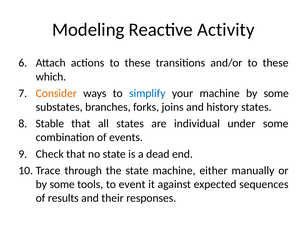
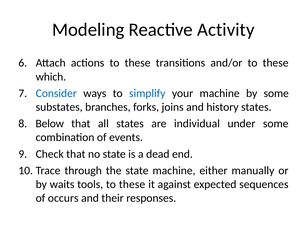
Consider colour: orange -> blue (56, 93)
Stable: Stable -> Below (50, 124)
some: some -> waits (62, 185)
tools to event: event -> these (132, 185)
results: results -> occurs (63, 198)
